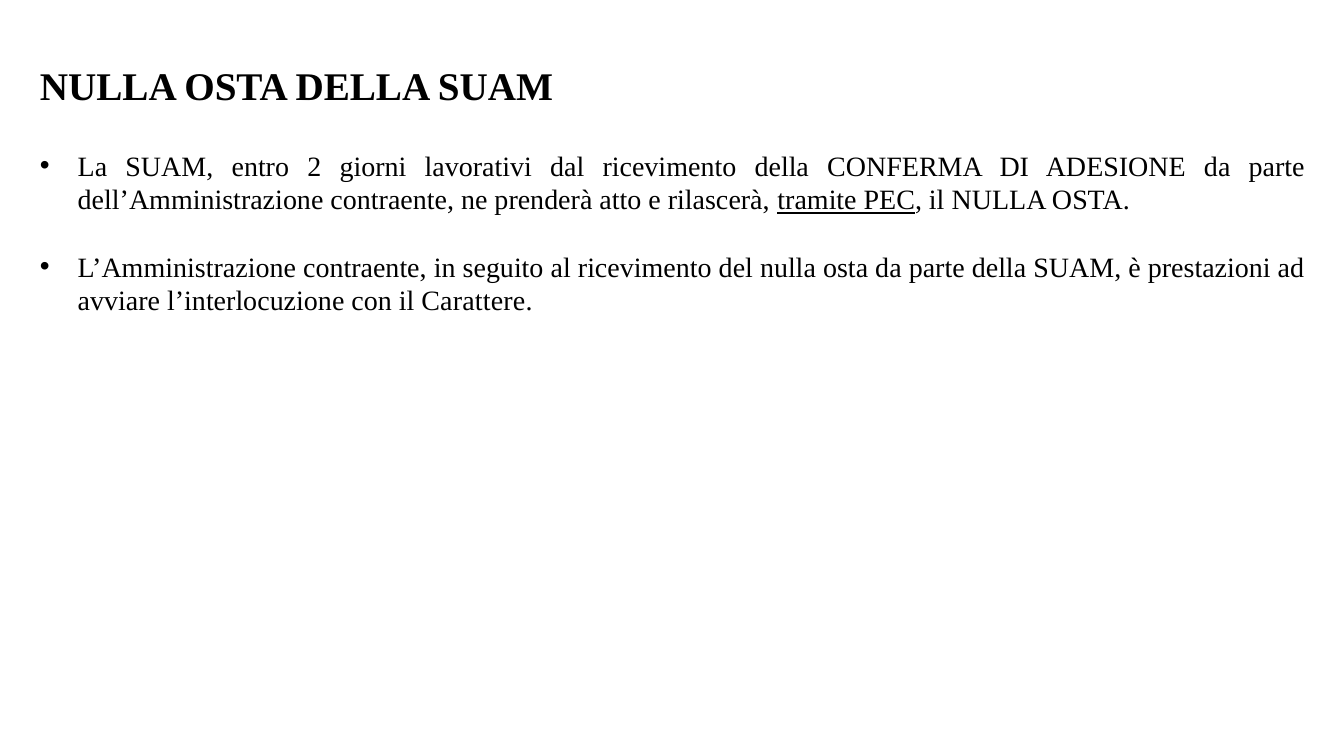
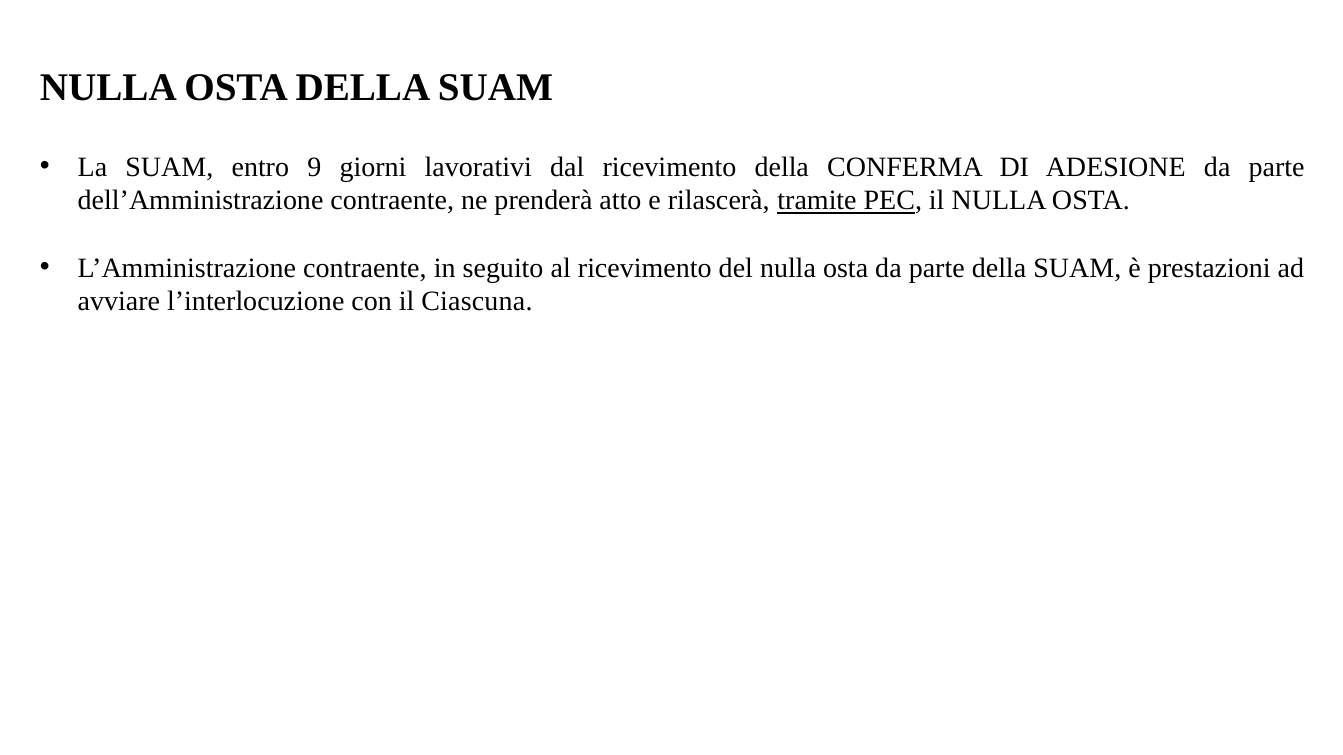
2: 2 -> 9 (314, 167)
Carattere: Carattere -> Ciascuna (477, 302)
